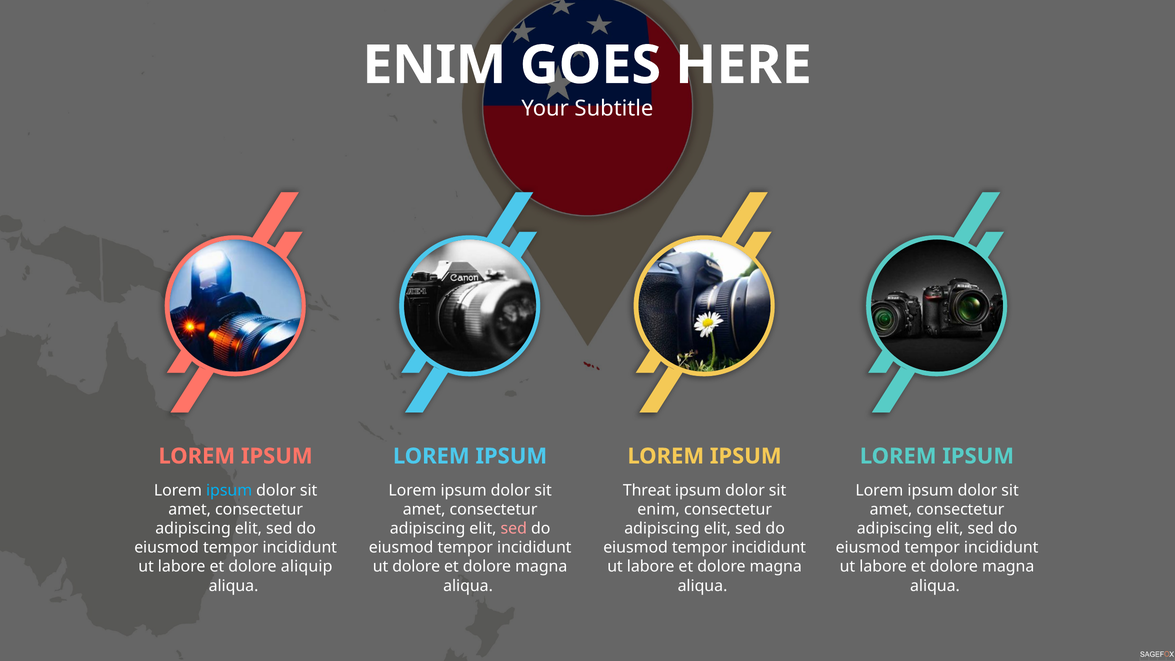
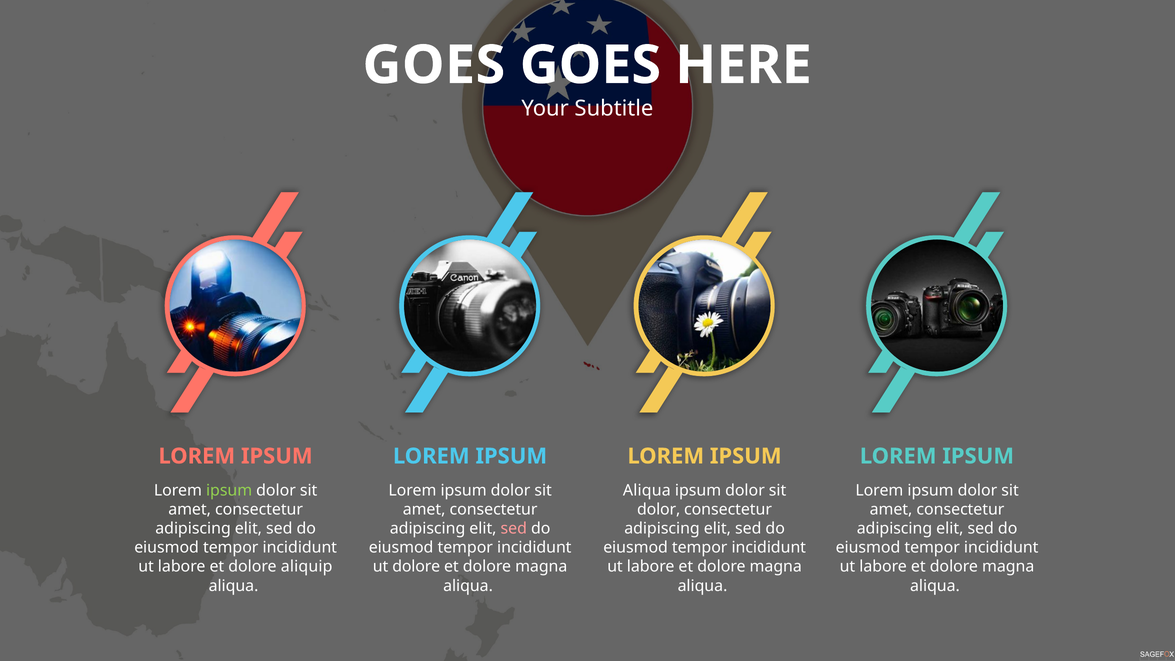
ENIM: ENIM -> GOES (434, 65)
ipsum colour: light blue -> light green (229, 490)
Threat: Threat -> Aliqua (647, 490)
enim: enim -> dolor (659, 509)
